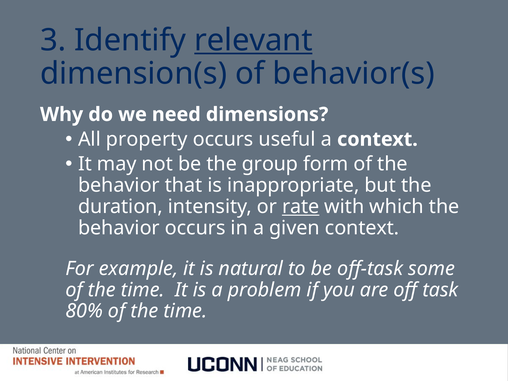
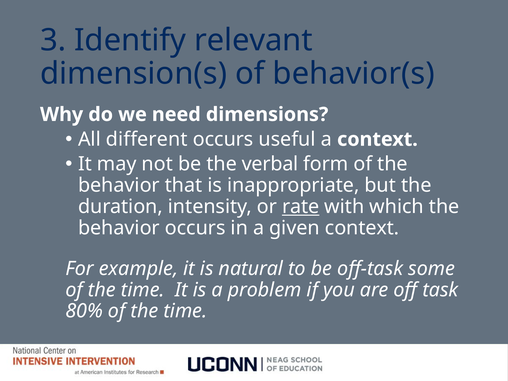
relevant underline: present -> none (253, 40)
property: property -> different (147, 139)
group: group -> verbal (270, 164)
